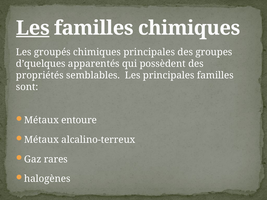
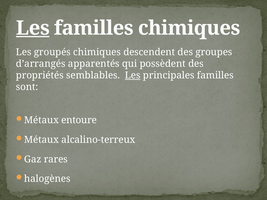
chimiques principales: principales -> descendent (149, 52)
d’quelques: d’quelques -> d’arrangés (41, 64)
Les underline: none -> present (133, 75)
